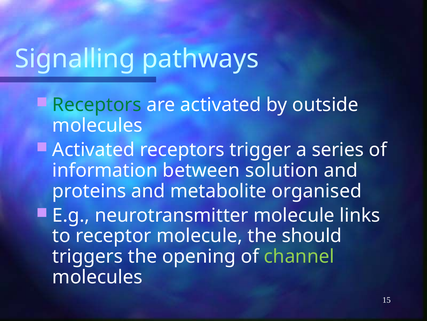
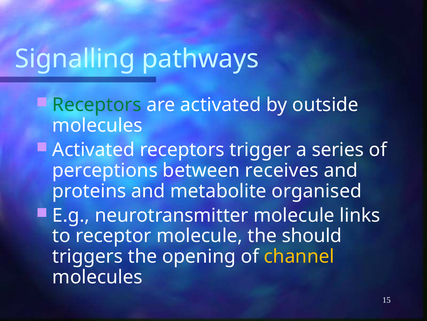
information: information -> perceptions (105, 170)
solution: solution -> receives (282, 170)
channel colour: light green -> yellow (299, 256)
